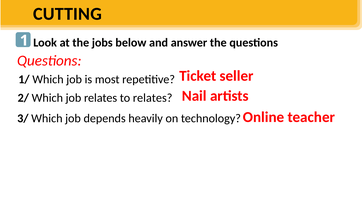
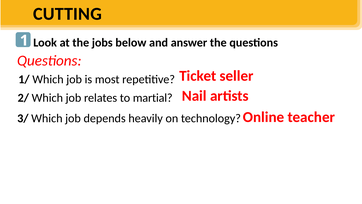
to relates: relates -> martial (153, 98)
